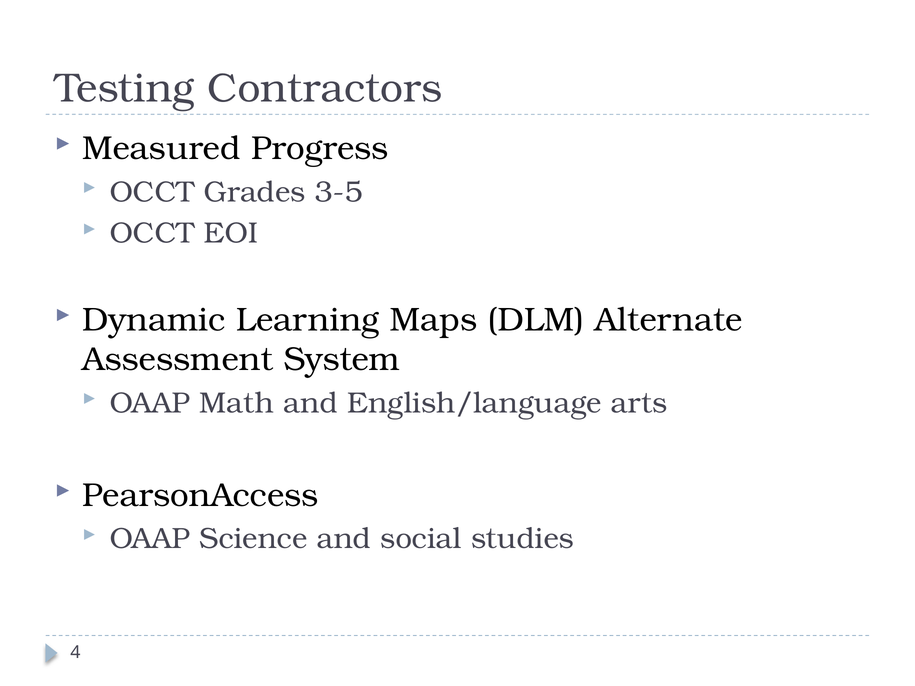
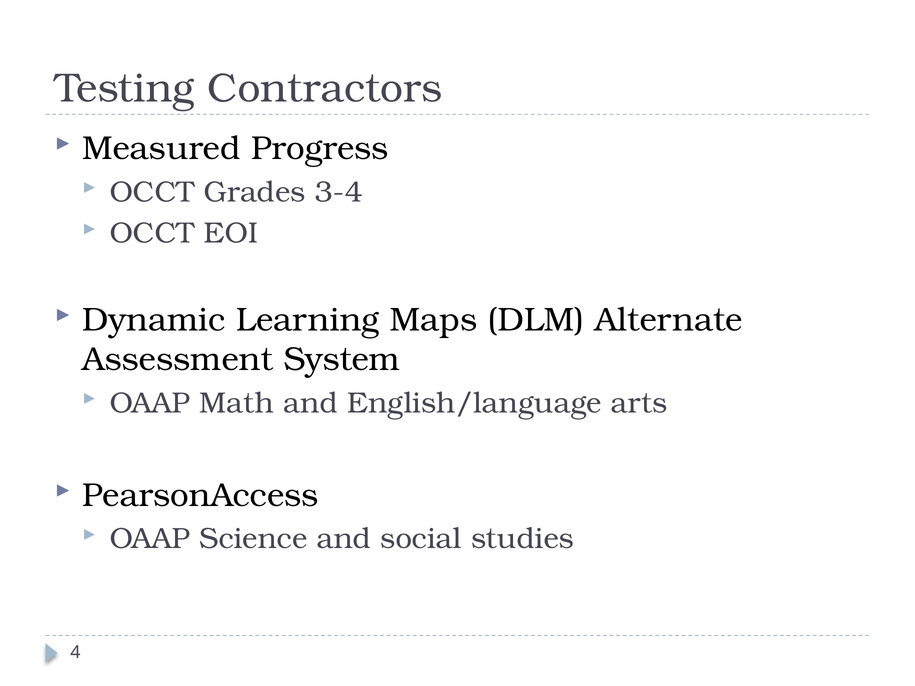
3-5: 3-5 -> 3-4 (339, 192)
